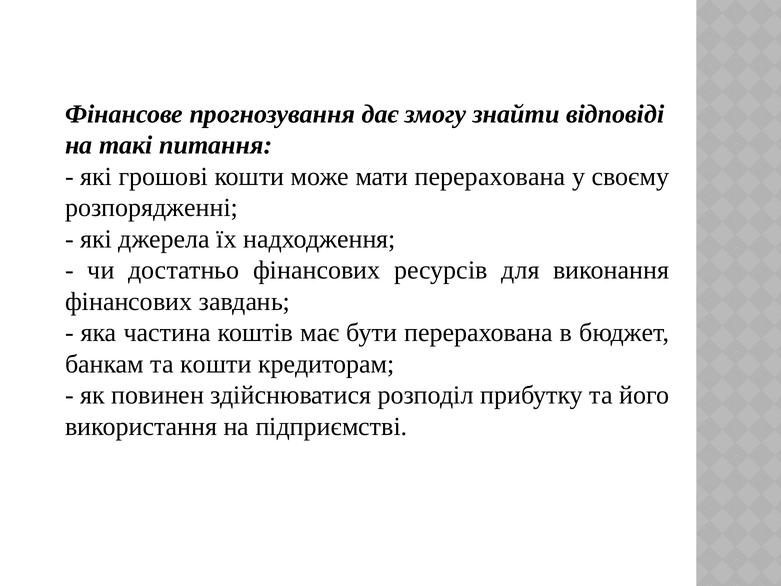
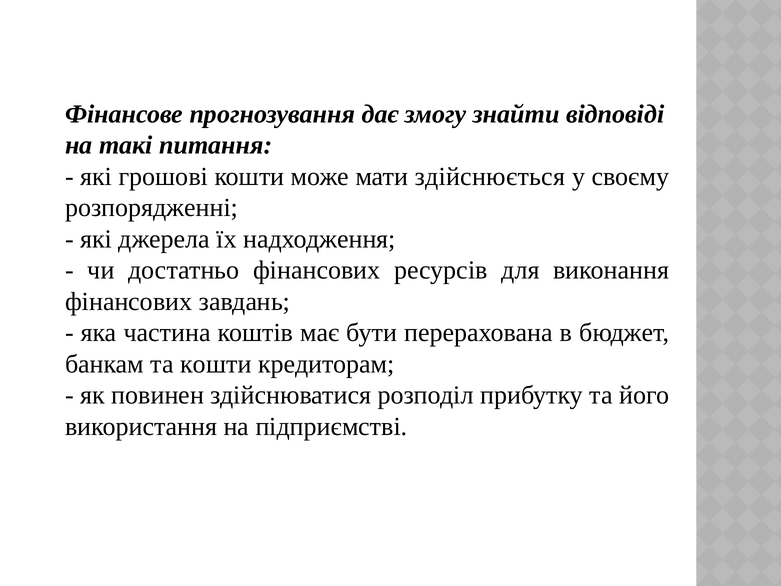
мати перерахована: перерахована -> здійснюється (490, 176)
